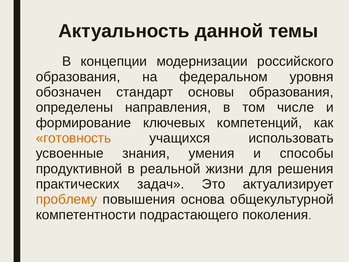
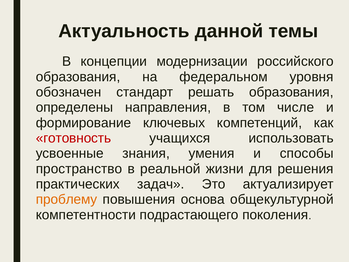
основы: основы -> решать (211, 92)
готовность colour: orange -> red (73, 138)
продуктивной: продуктивной -> пространство (79, 169)
